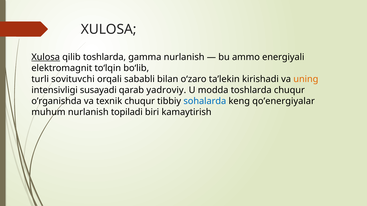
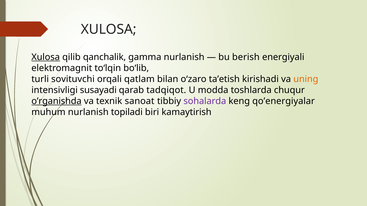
qilib toshlarda: toshlarda -> qanchalik (104, 57)
ammo: ammo -> berish (246, 57)
sababli: sababli -> qatlam (139, 79)
ta’lekin: ta’lekin -> ta’etish (224, 79)
yadroviy: yadroviy -> tadqiqot (166, 90)
o’rganishda underline: none -> present (56, 101)
texnik chuqur: chuqur -> sanoat (140, 101)
sohalarda colour: blue -> purple (205, 101)
